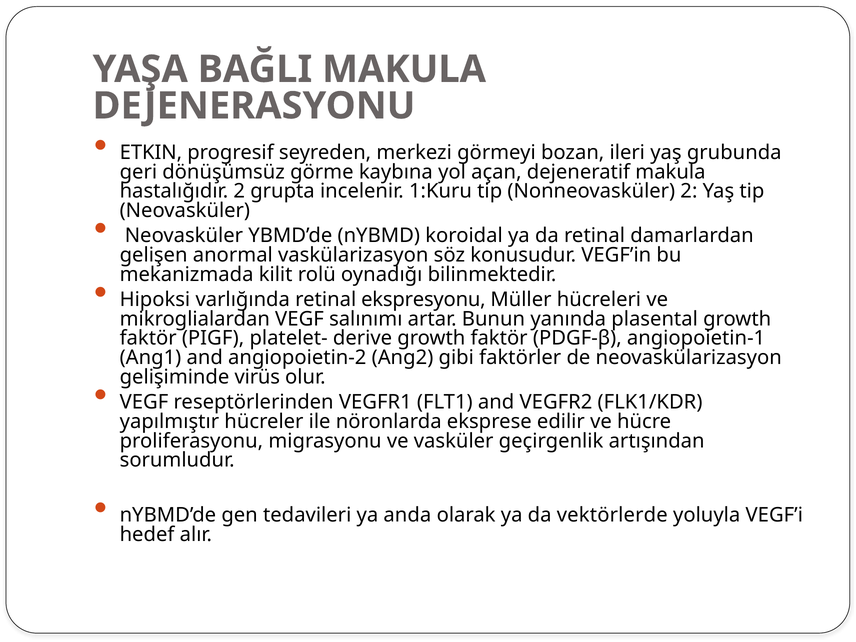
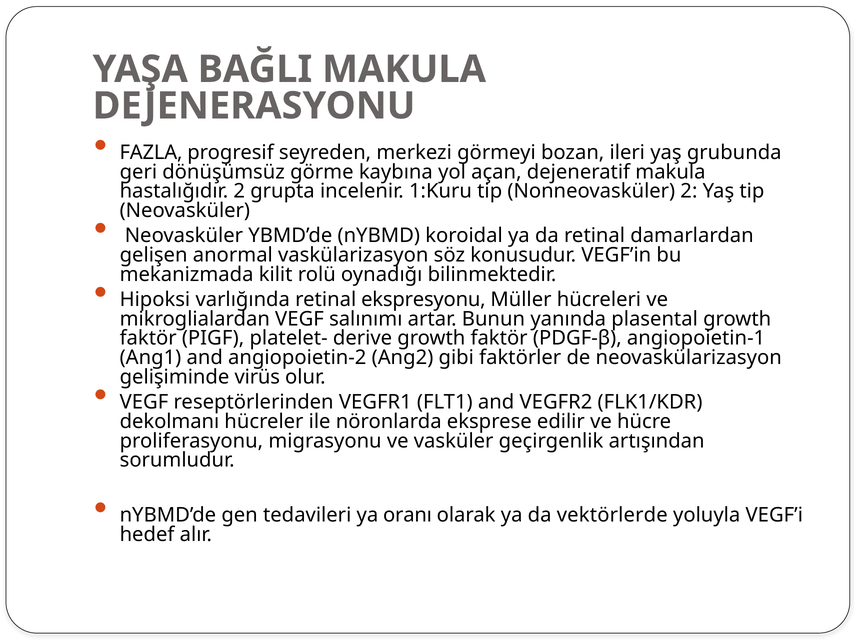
ETKIN: ETKIN -> FAZLA (151, 152)
yapılmıştır: yapılmıştır -> dekolmanı (169, 421)
anda: anda -> oranı (407, 515)
